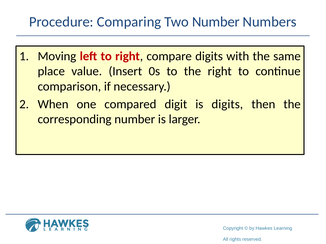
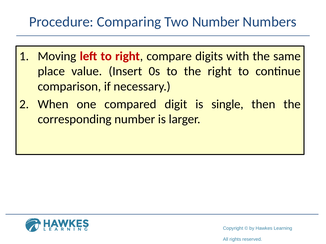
is digits: digits -> single (227, 104)
